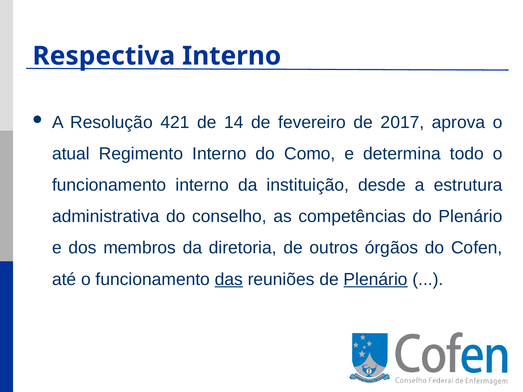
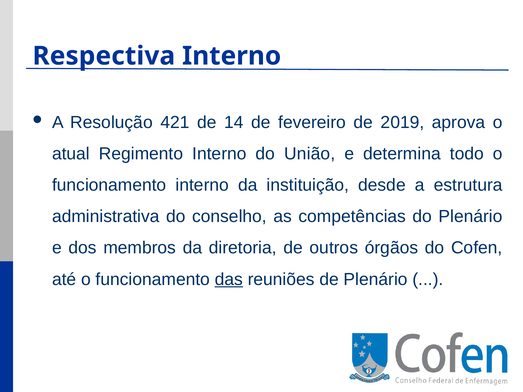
2017: 2017 -> 2019 (402, 123)
Como: Como -> União (310, 154)
Plenário underline: present -> none (376, 279)
